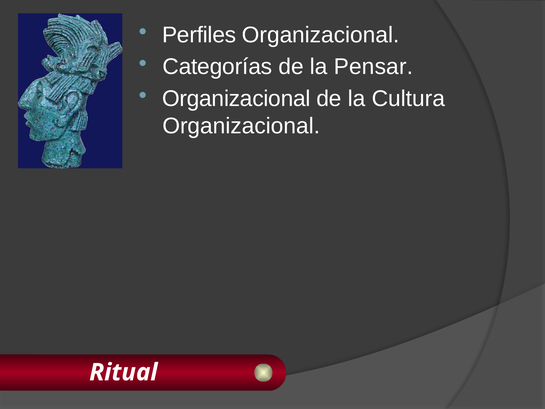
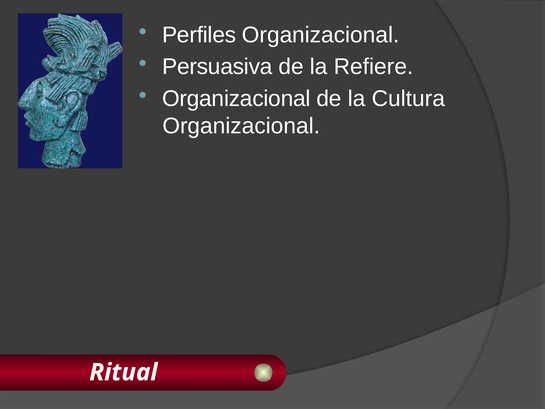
Categorías: Categorías -> Persuasiva (217, 67)
Pensar: Pensar -> Refiere (374, 67)
